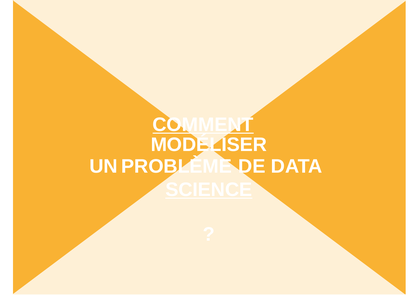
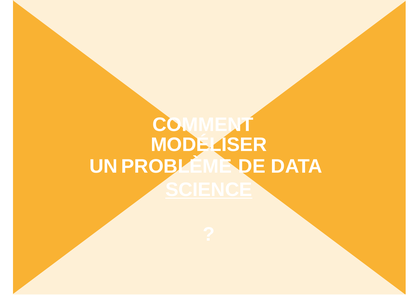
COMMENT underline: present -> none (203, 125)
